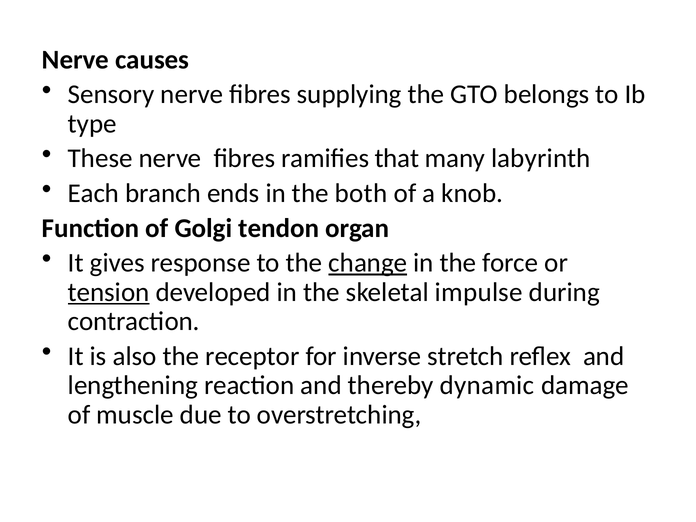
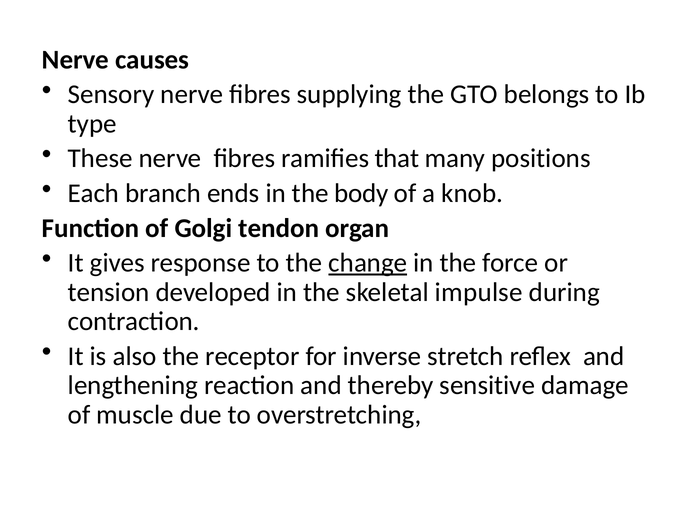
labyrinth: labyrinth -> positions (541, 159)
both: both -> body (361, 193)
tension underline: present -> none (109, 292)
dynamic: dynamic -> sensitive (487, 385)
